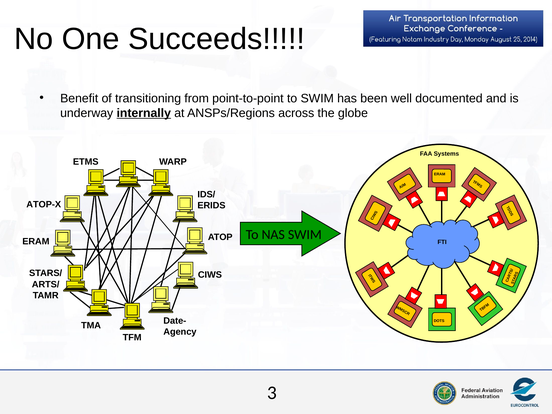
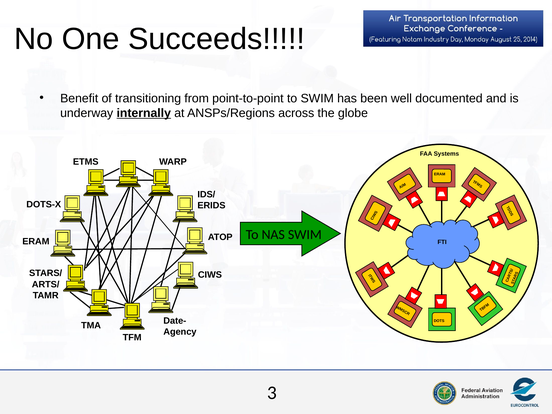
ATOP-X: ATOP-X -> DOTS-X (44, 204)
